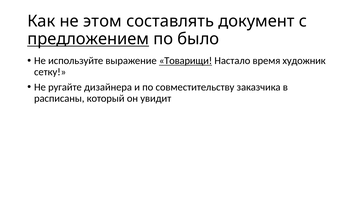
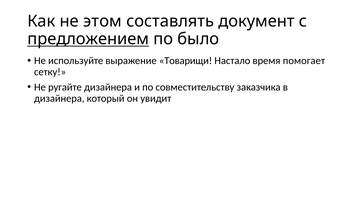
Товарищи underline: present -> none (186, 61)
художник: художник -> помогает (304, 61)
расписаны: расписаны -> дизайнера (59, 98)
